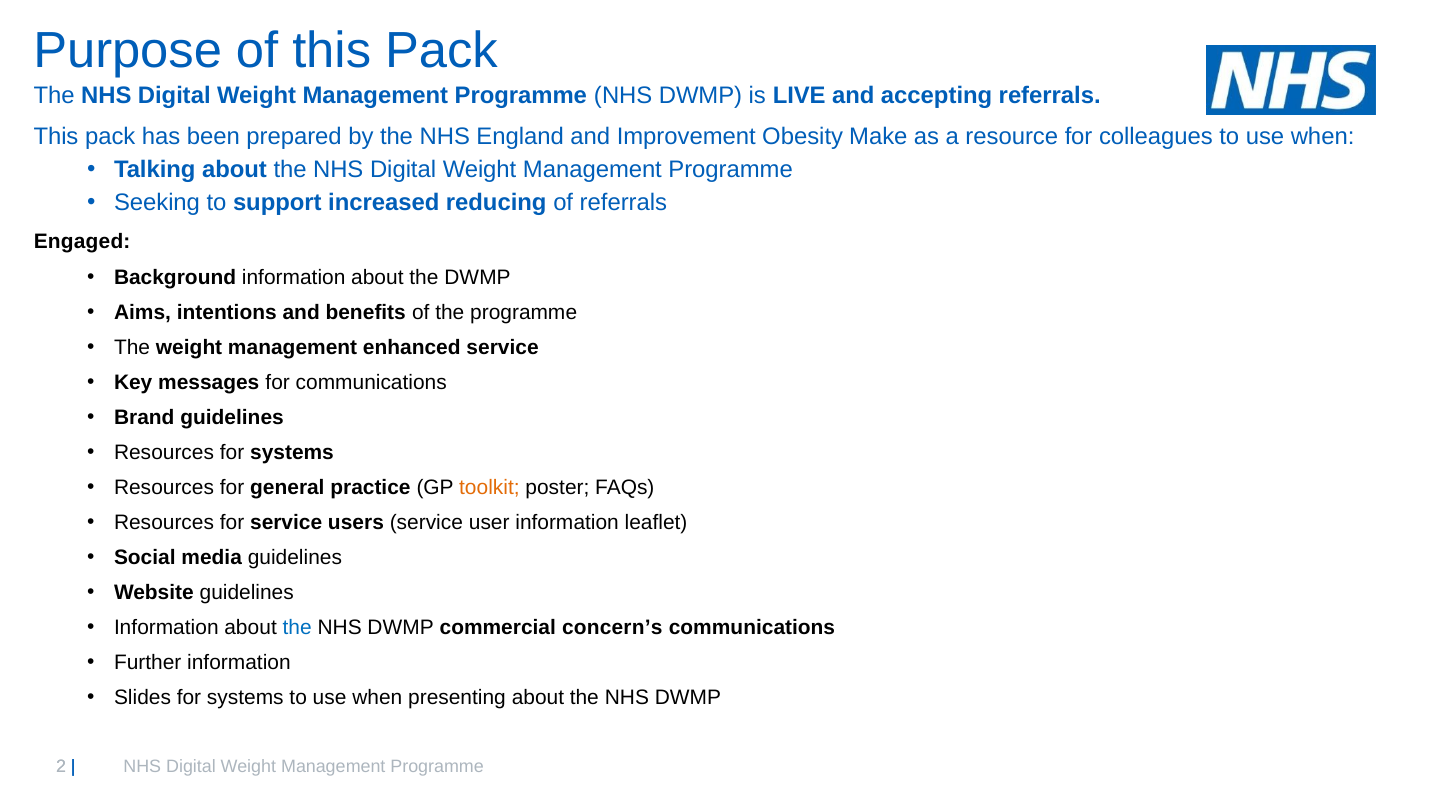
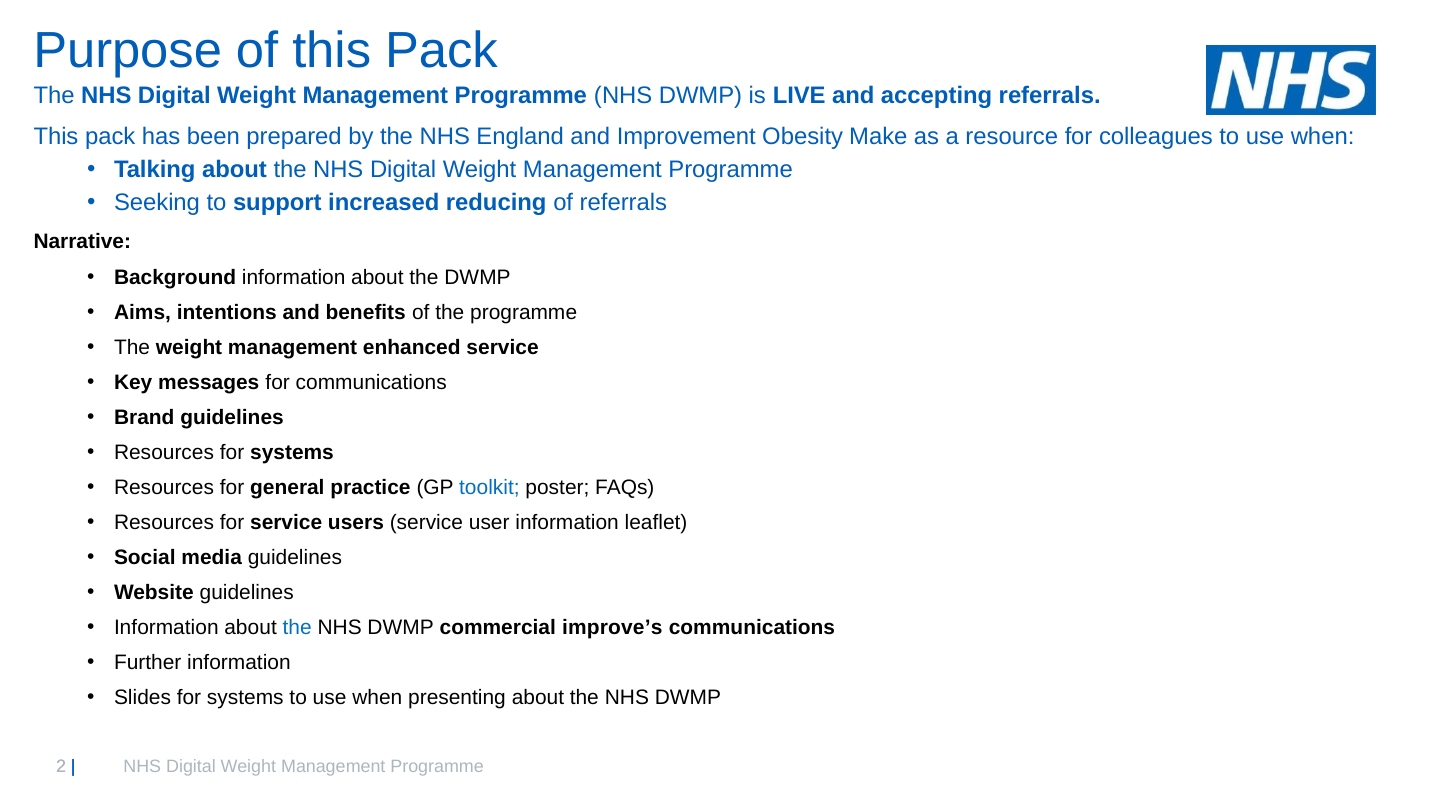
Engaged: Engaged -> Narrative (82, 242)
toolkit colour: orange -> blue (489, 488)
concern’s: concern’s -> improve’s (612, 628)
